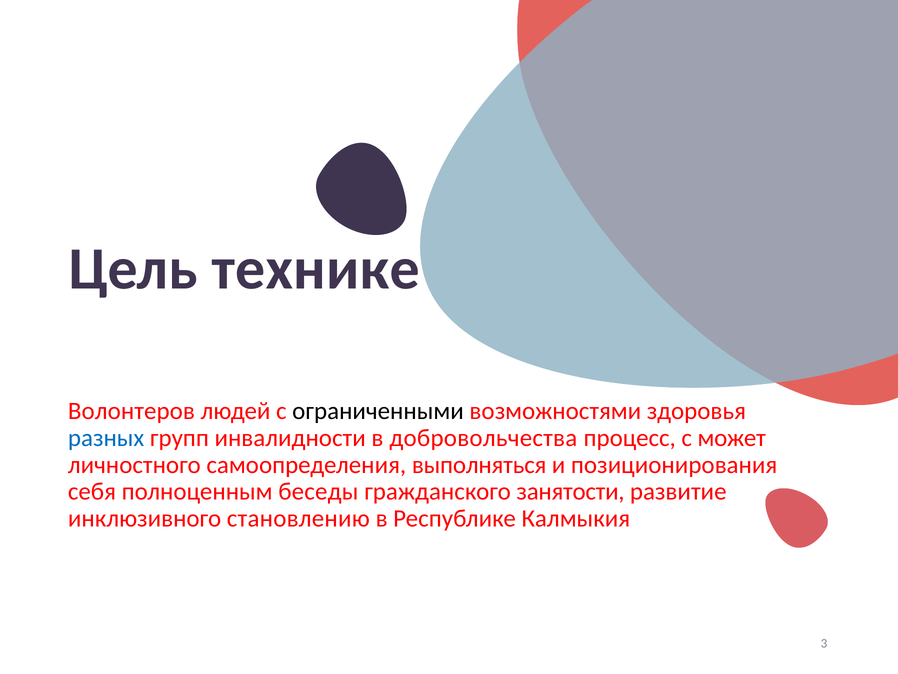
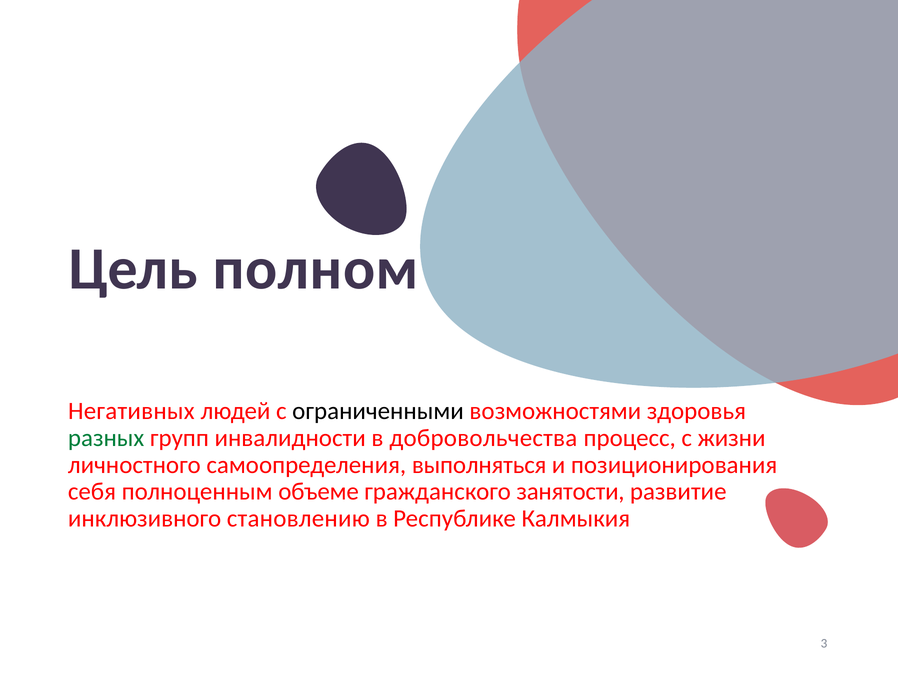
технике: технике -> полном (316, 269)
Волонтеров: Волонтеров -> Негативных (131, 411)
разных colour: blue -> green (106, 437)
может: может -> жизни (732, 437)
беседы: беседы -> объеме (319, 491)
